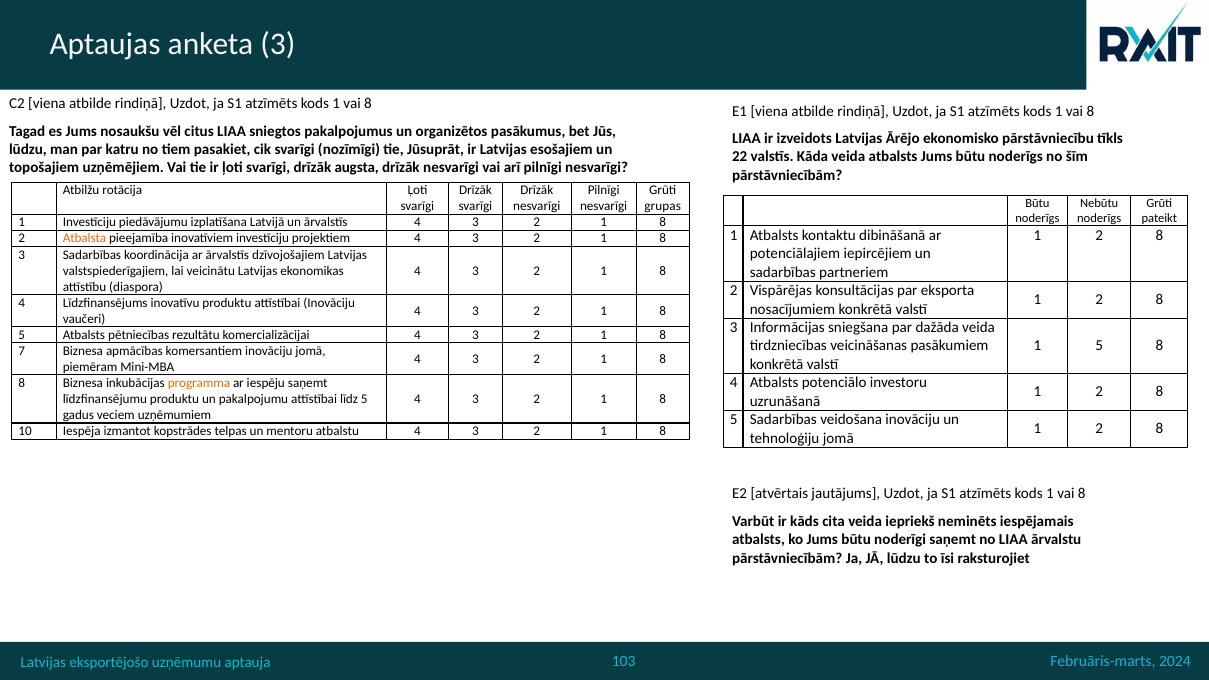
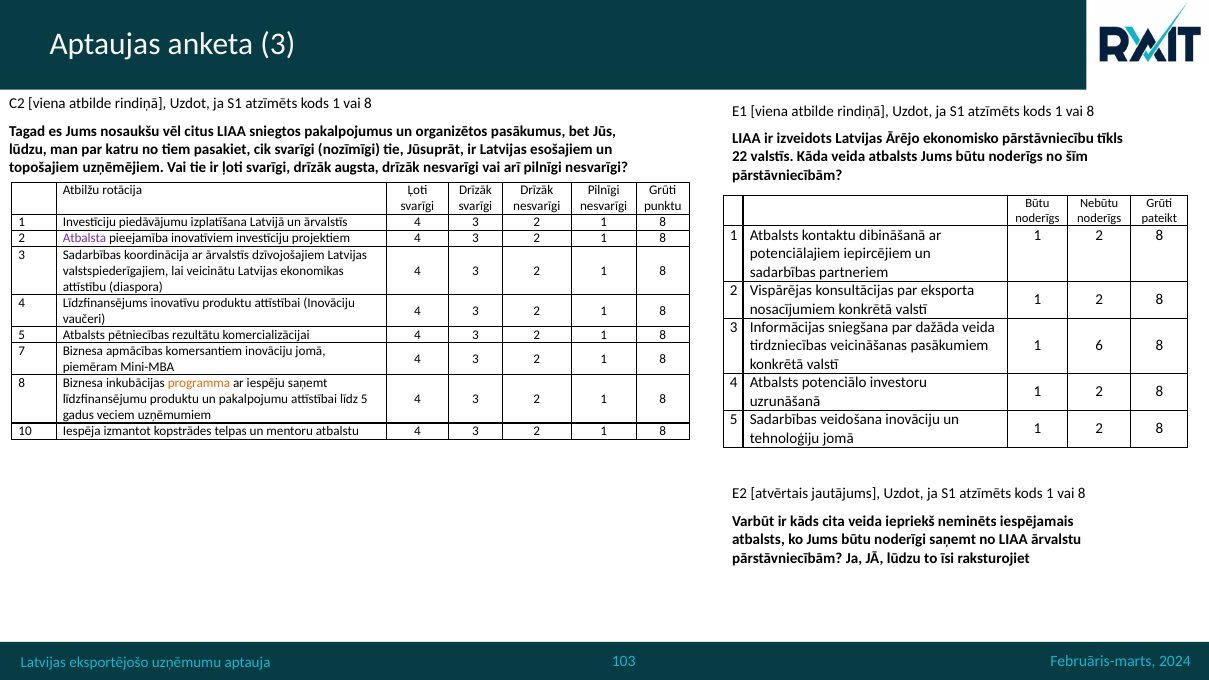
grupas: grupas -> punktu (663, 207)
Atbalsta colour: orange -> purple (85, 239)
1 5: 5 -> 6 (1099, 346)
